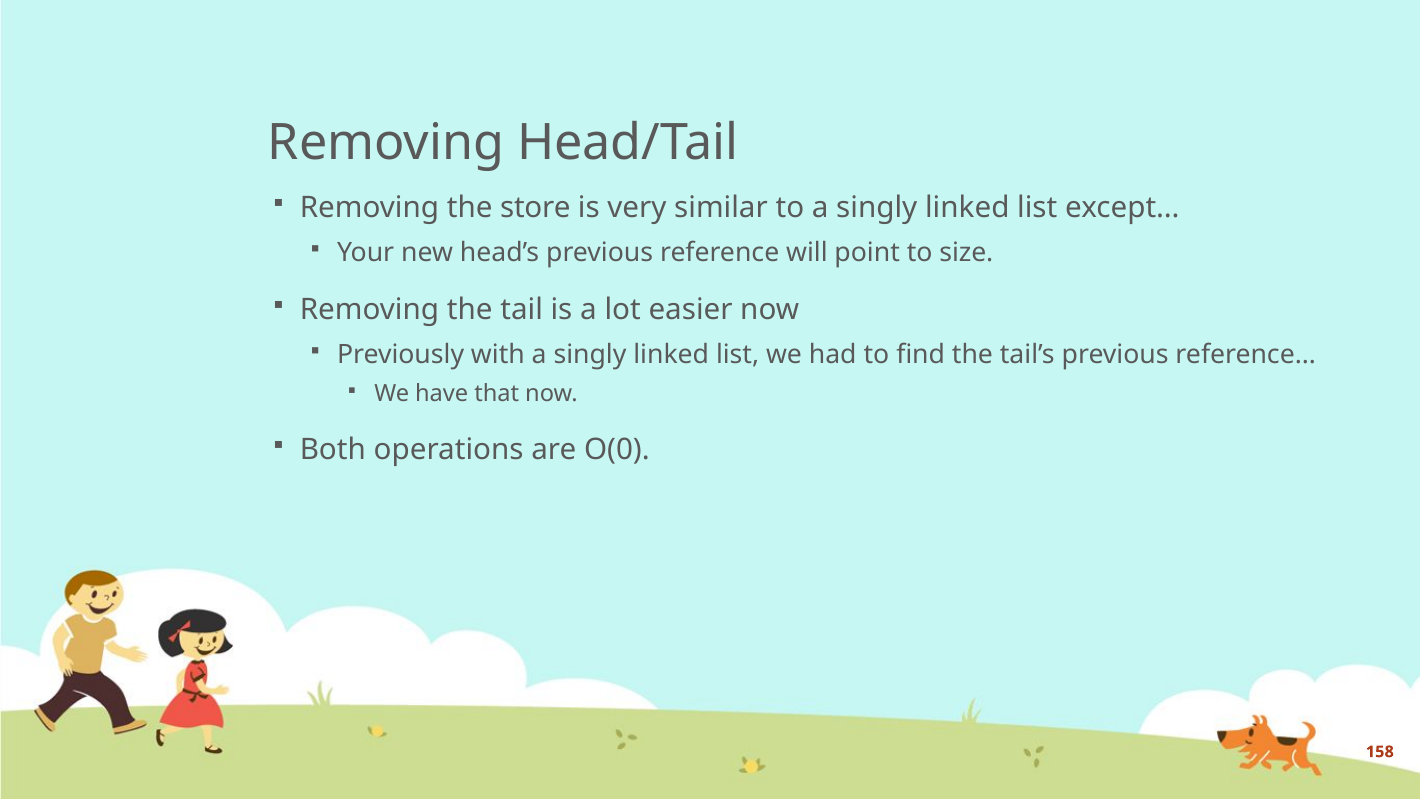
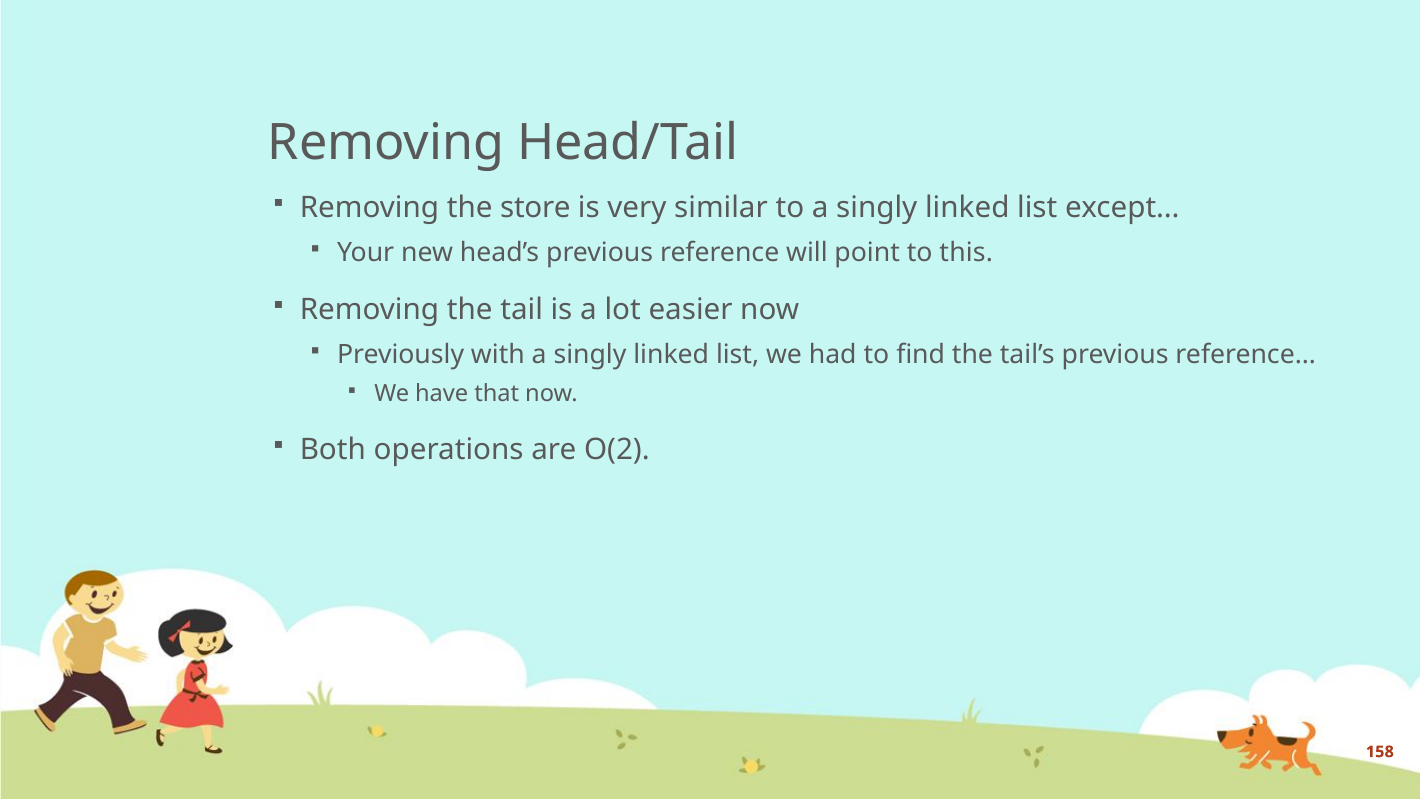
size: size -> this (966, 253)
O(0: O(0 -> O(2 (617, 449)
